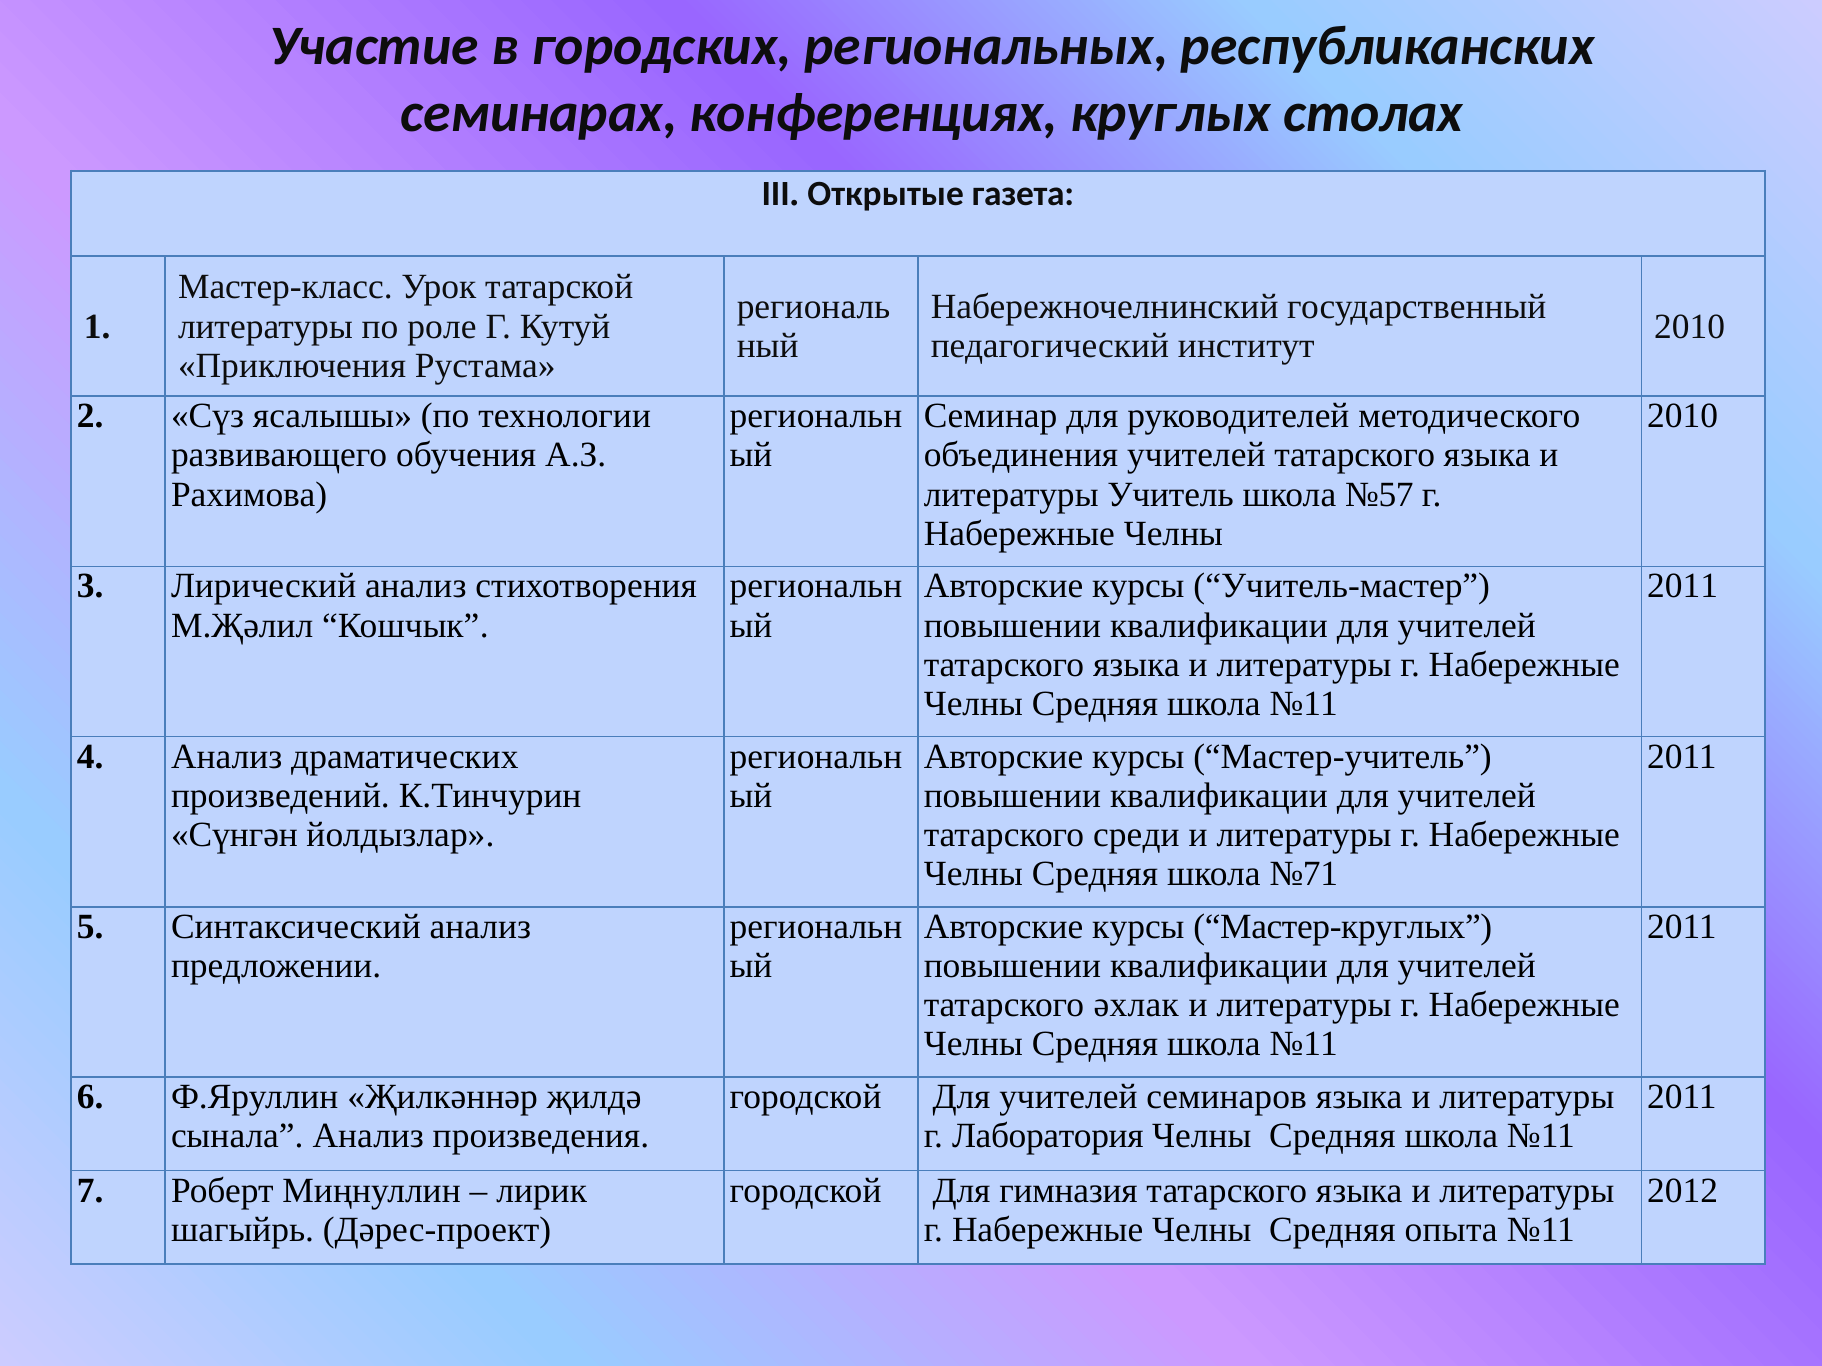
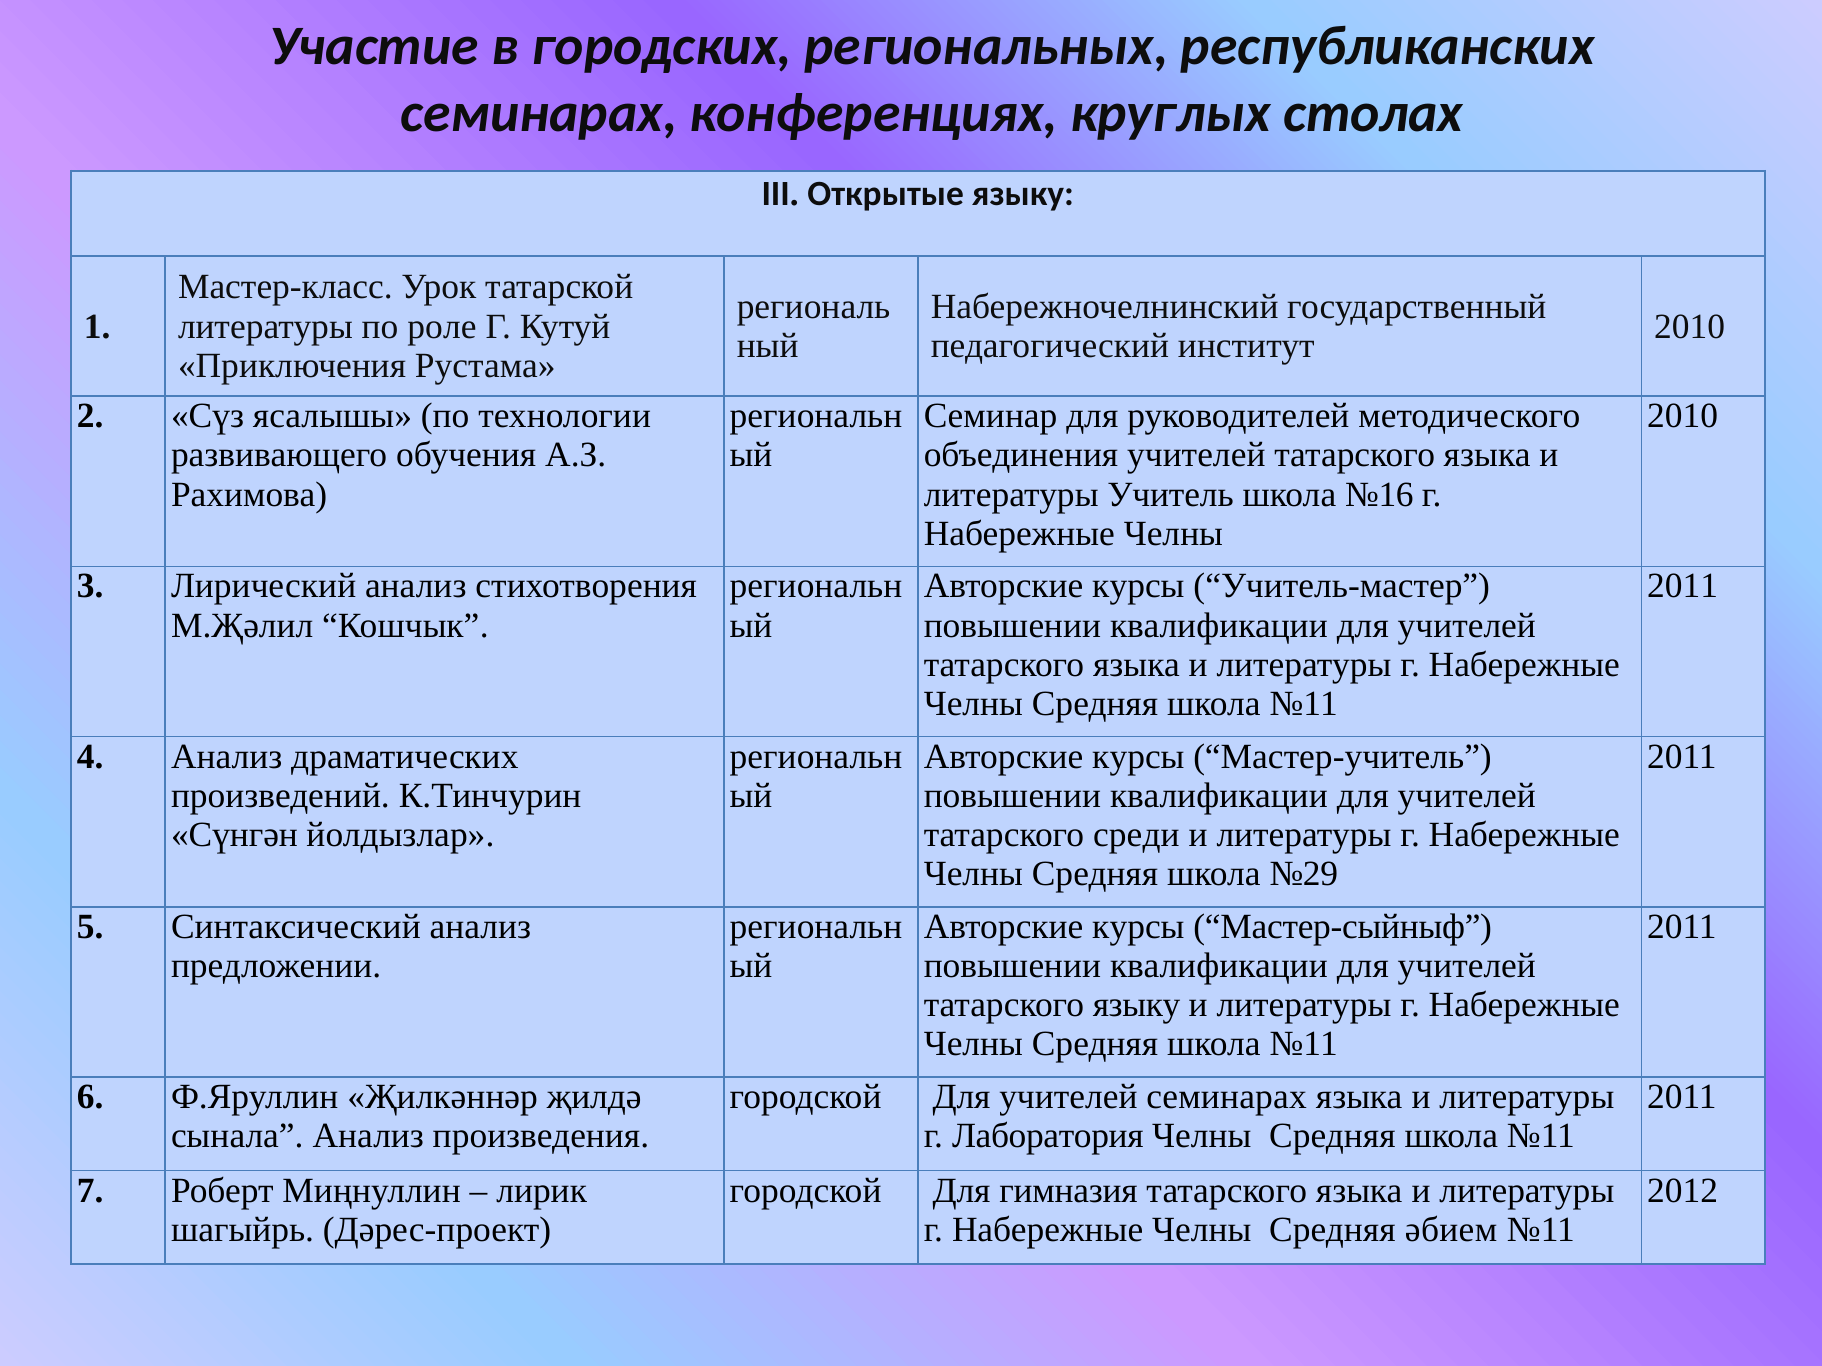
Открытые газета: газета -> языку (1023, 194)
№57: №57 -> №16 (1379, 495)
№71: №71 -> №29 (1304, 874)
Мастер-круглых: Мастер-круглых -> Мастер-сыйныф (1343, 927)
татарского әхлак: әхлак -> языку (1137, 1005)
учителей семинаров: семинаров -> семинарах (1227, 1097)
опыта: опыта -> әбием (1451, 1230)
